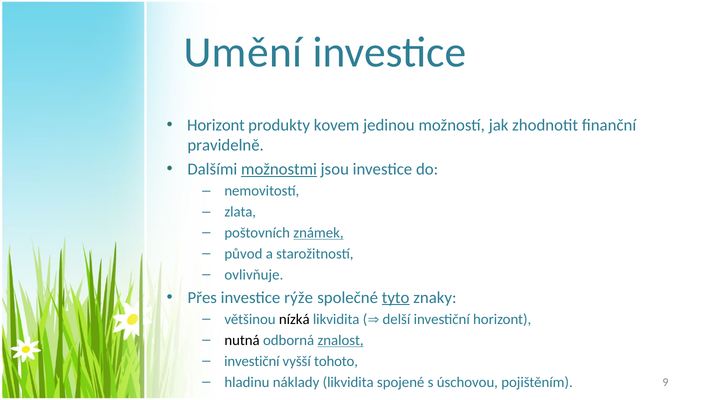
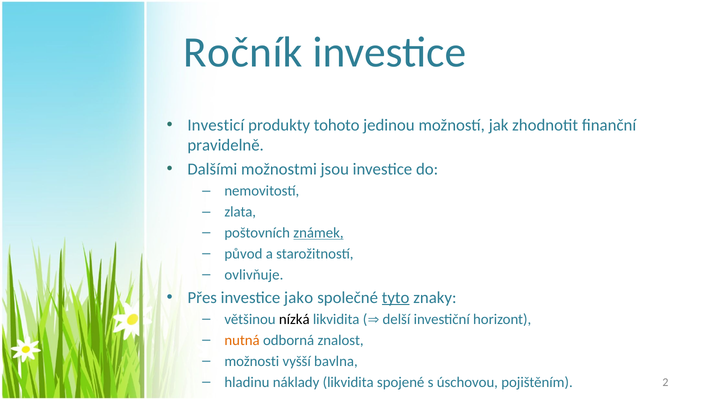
Umění: Umění -> Ročník (243, 52)
Horizont: Horizont -> Investicí (216, 125)
kovem: kovem -> tohoto (337, 125)
možnostmi underline: present -> none (279, 169)
rýže: rýže -> jako (299, 297)
nutná colour: black -> orange (242, 340)
znalost underline: present -> none (341, 340)
investiční: investiční -> možnosti (252, 361)
tohoto: tohoto -> bavlna (336, 361)
9: 9 -> 2 (665, 382)
